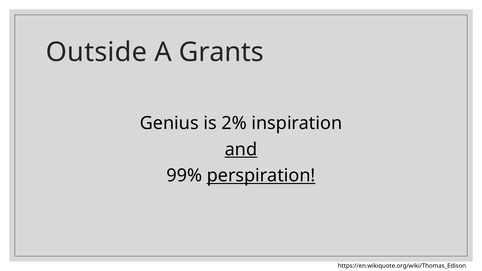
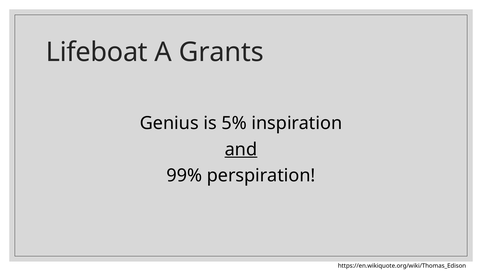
Outside: Outside -> Lifeboat (97, 52)
2%: 2% -> 5% (234, 123)
perspiration underline: present -> none (261, 176)
